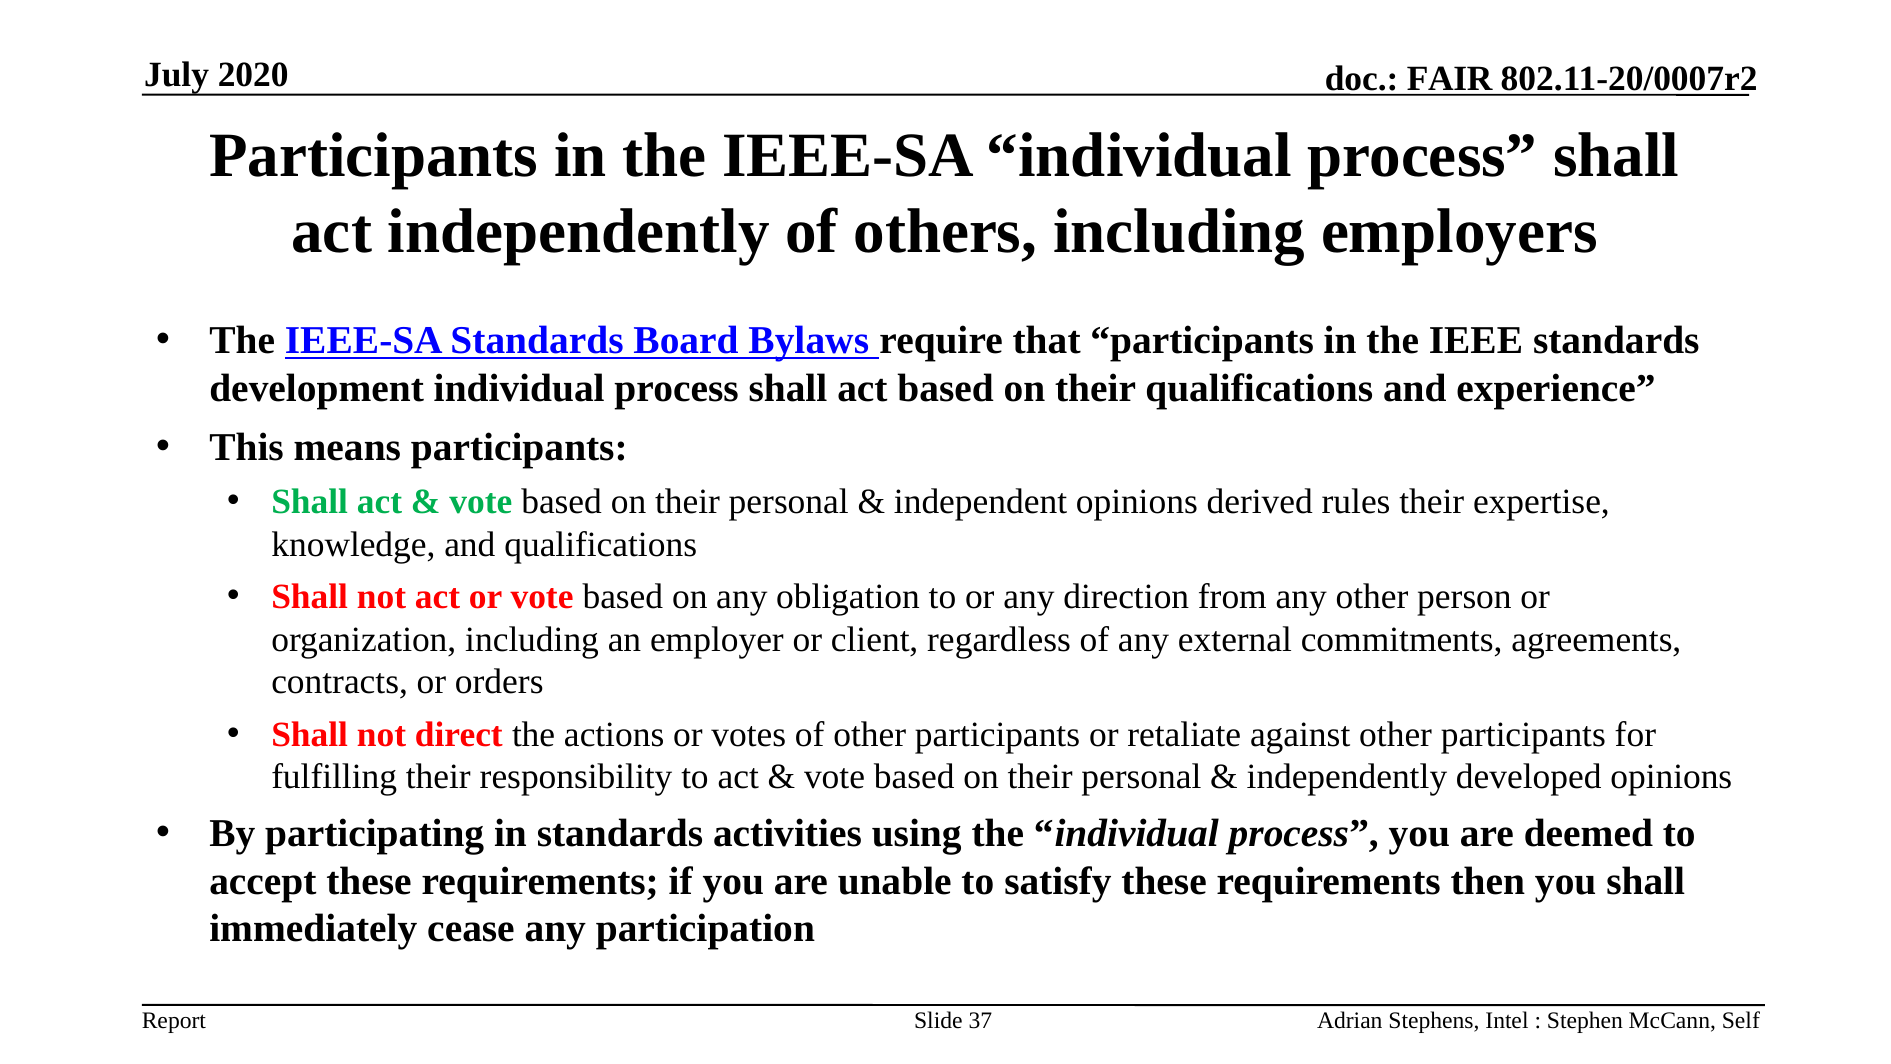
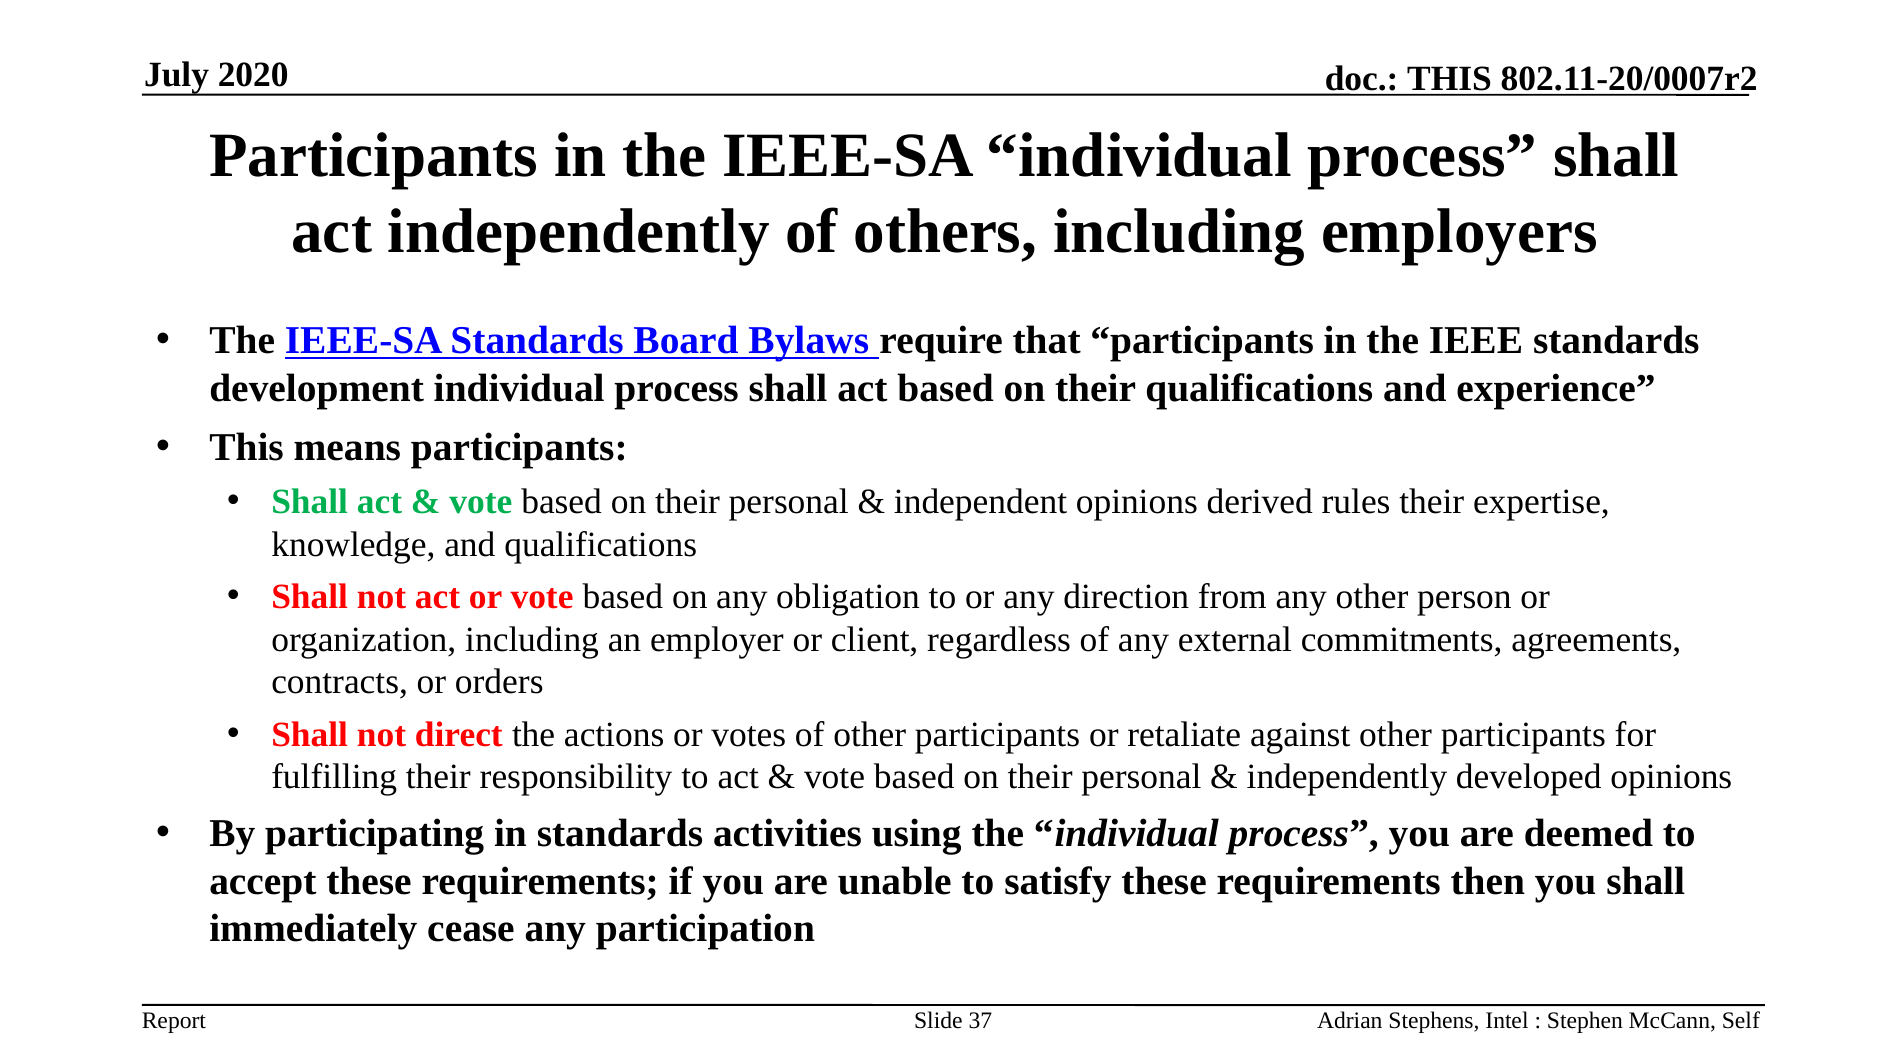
FAIR: FAIR -> THIS (1450, 79)
